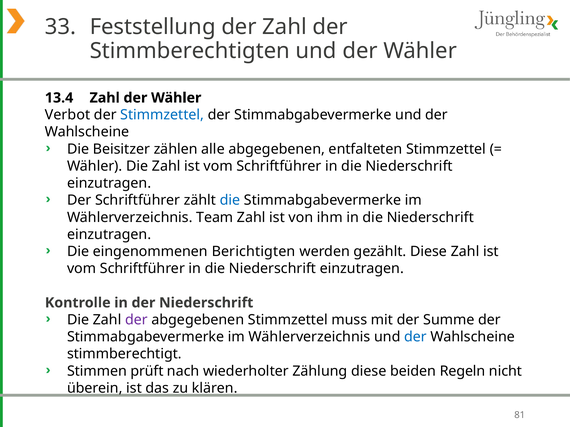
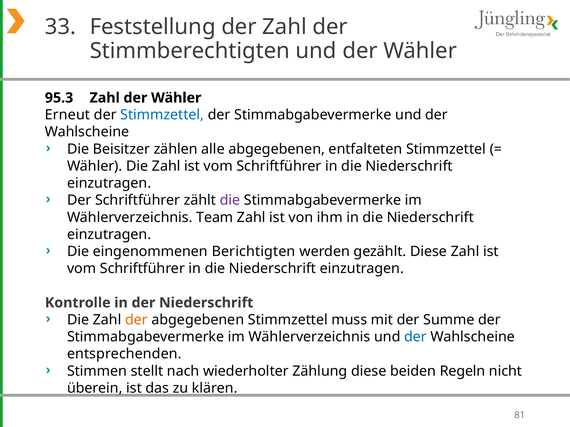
13.4: 13.4 -> 95.3 (59, 98)
Verbot: Verbot -> Erneut (67, 115)
die colour: blue -> purple (230, 201)
der colour: purple -> orange (136, 320)
stimmberechtigt: stimmberechtigt -> entsprechenden (124, 354)
prüft: prüft -> stellt (147, 371)
